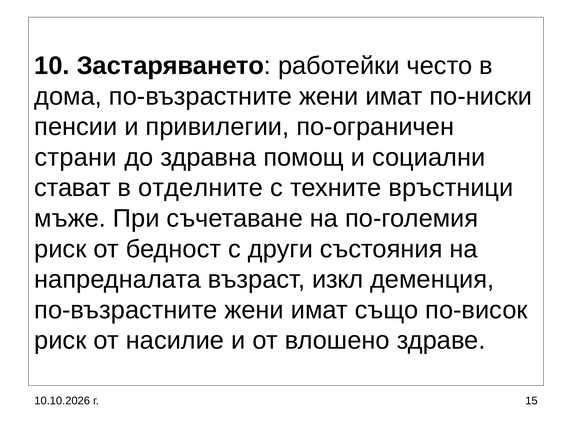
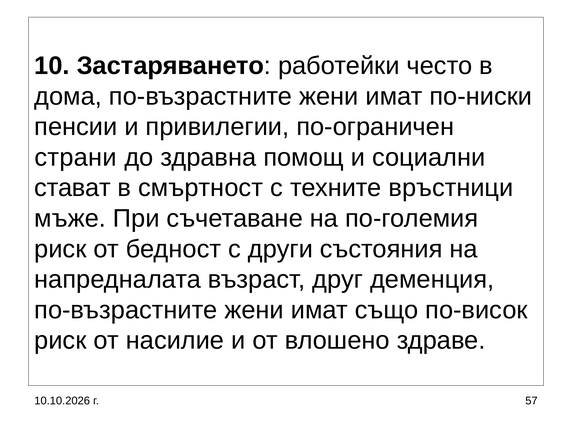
отделните: отделните -> смъртност (201, 188)
изкл: изкл -> друг (338, 279)
15: 15 -> 57 (531, 401)
